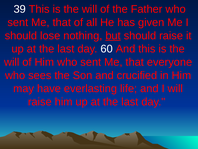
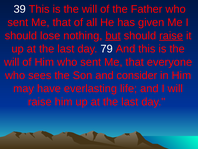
raise underline: none -> present (171, 36)
60: 60 -> 79 (107, 49)
crucified: crucified -> consider (137, 75)
